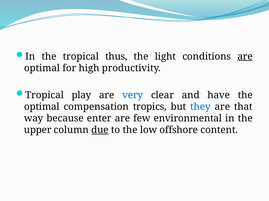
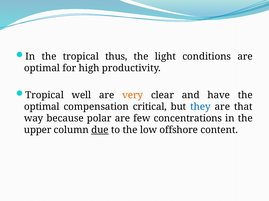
are underline: present -> none (245, 57)
play: play -> well (81, 95)
very colour: blue -> orange (133, 95)
tropics: tropics -> critical (150, 107)
enter: enter -> polar (99, 119)
environmental: environmental -> concentrations (188, 119)
